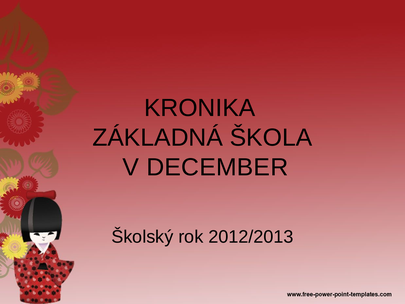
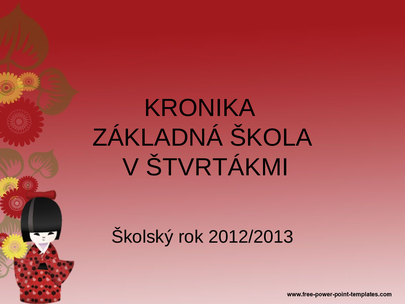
DECEMBER: DECEMBER -> ŠTVRTÁKMI (217, 167)
